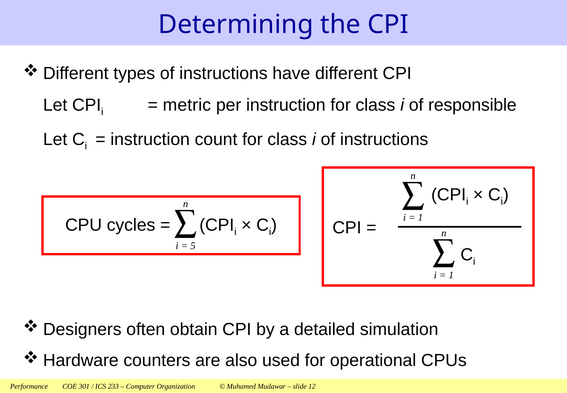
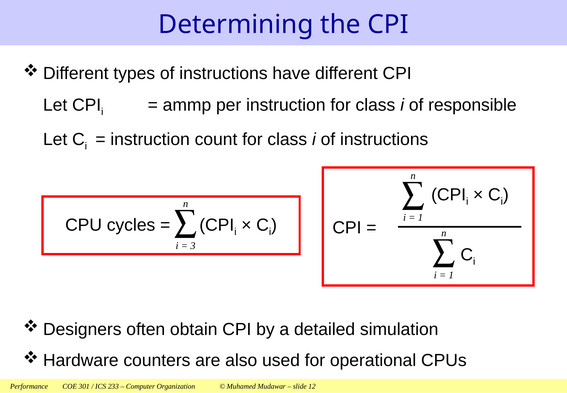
metric: metric -> ammp (187, 105)
5: 5 -> 3 (193, 245)
